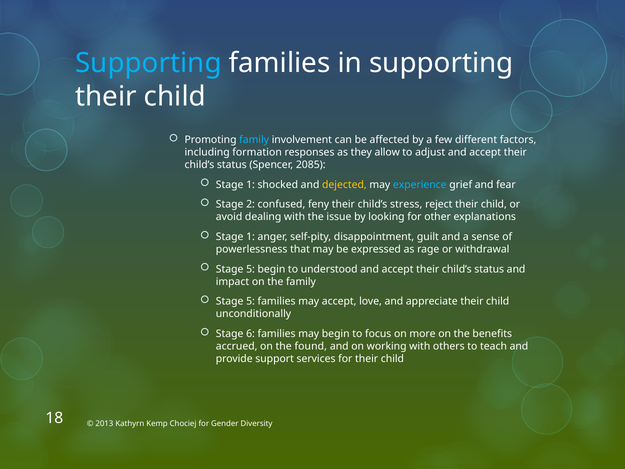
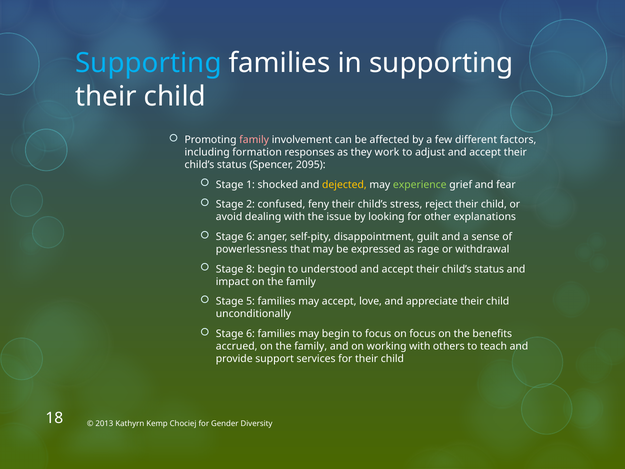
family colour: light blue -> pink (254, 140)
allow: allow -> work (387, 152)
2085: 2085 -> 2095 (311, 165)
experience colour: light blue -> light green (420, 185)
1: 1 -> 6 (251, 237)
5: 5 -> 8 (251, 269)
on more: more -> focus (423, 334)
accrued on the found: found -> family (311, 346)
